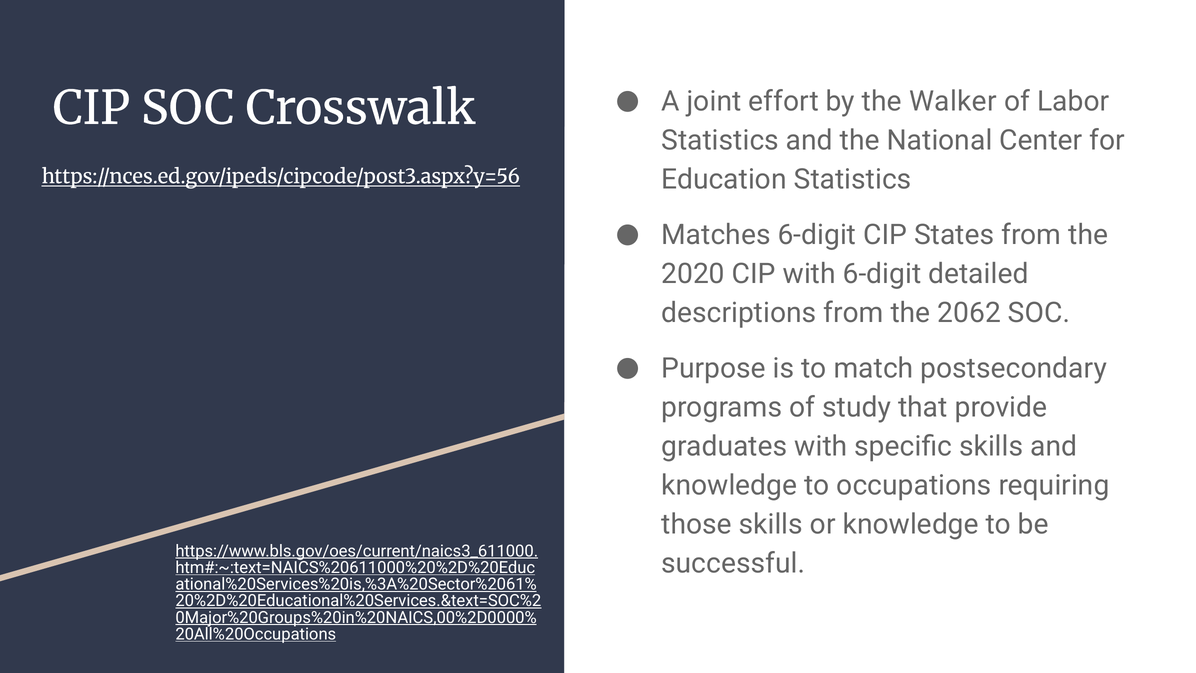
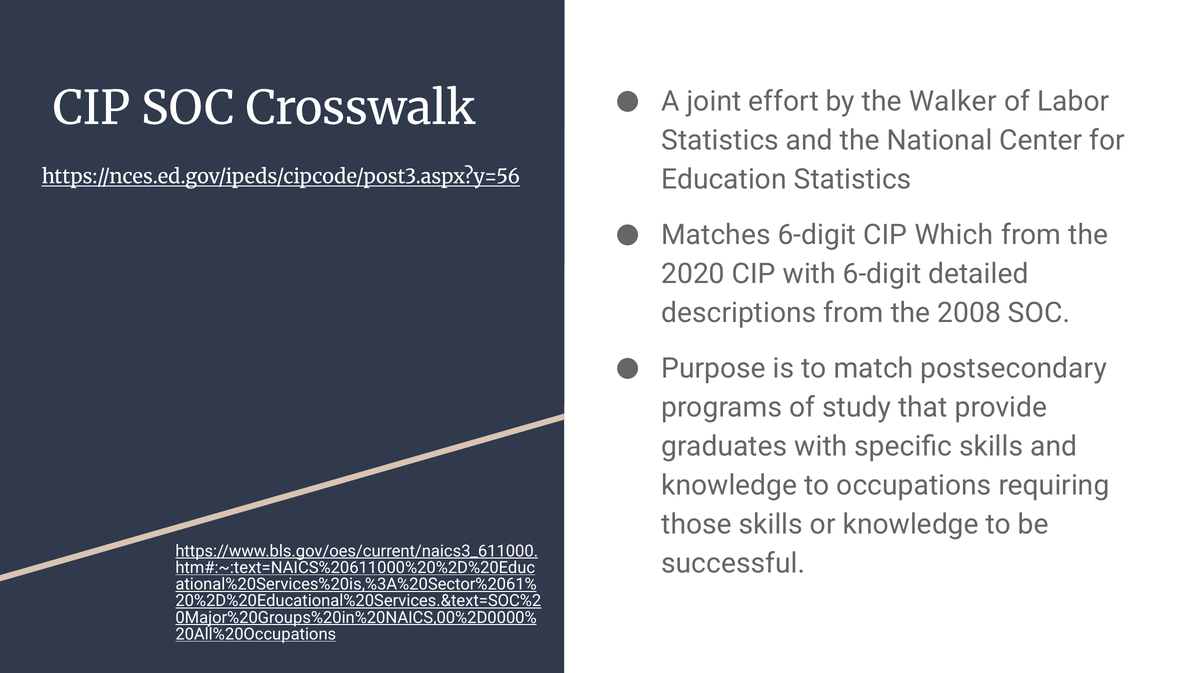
States: States -> Which (954, 235)
2062: 2062 -> 2008 (969, 313)
